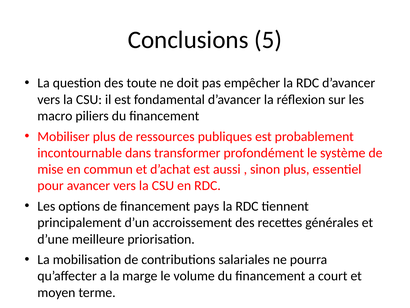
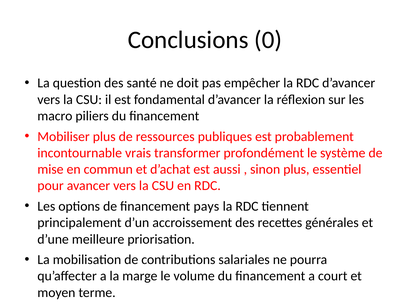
5: 5 -> 0 (268, 40)
toute: toute -> santé (142, 83)
dans: dans -> vrais (138, 153)
